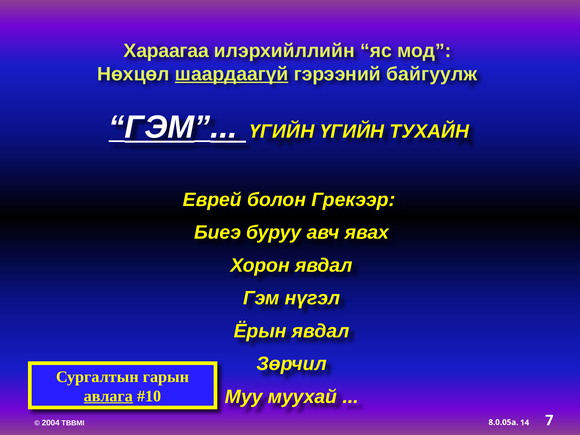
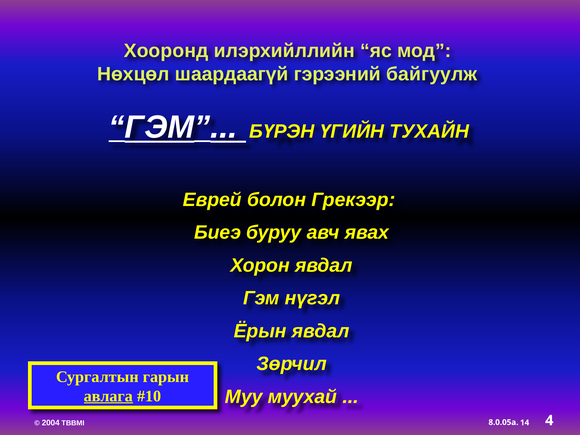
Хараагаа: Хараагаа -> Хооронд (166, 51)
шаардаагүй underline: present -> none (232, 74)
ҮГИЙН: ҮГИЙН -> БҮРЭН (282, 131)
7: 7 -> 4 (549, 420)
